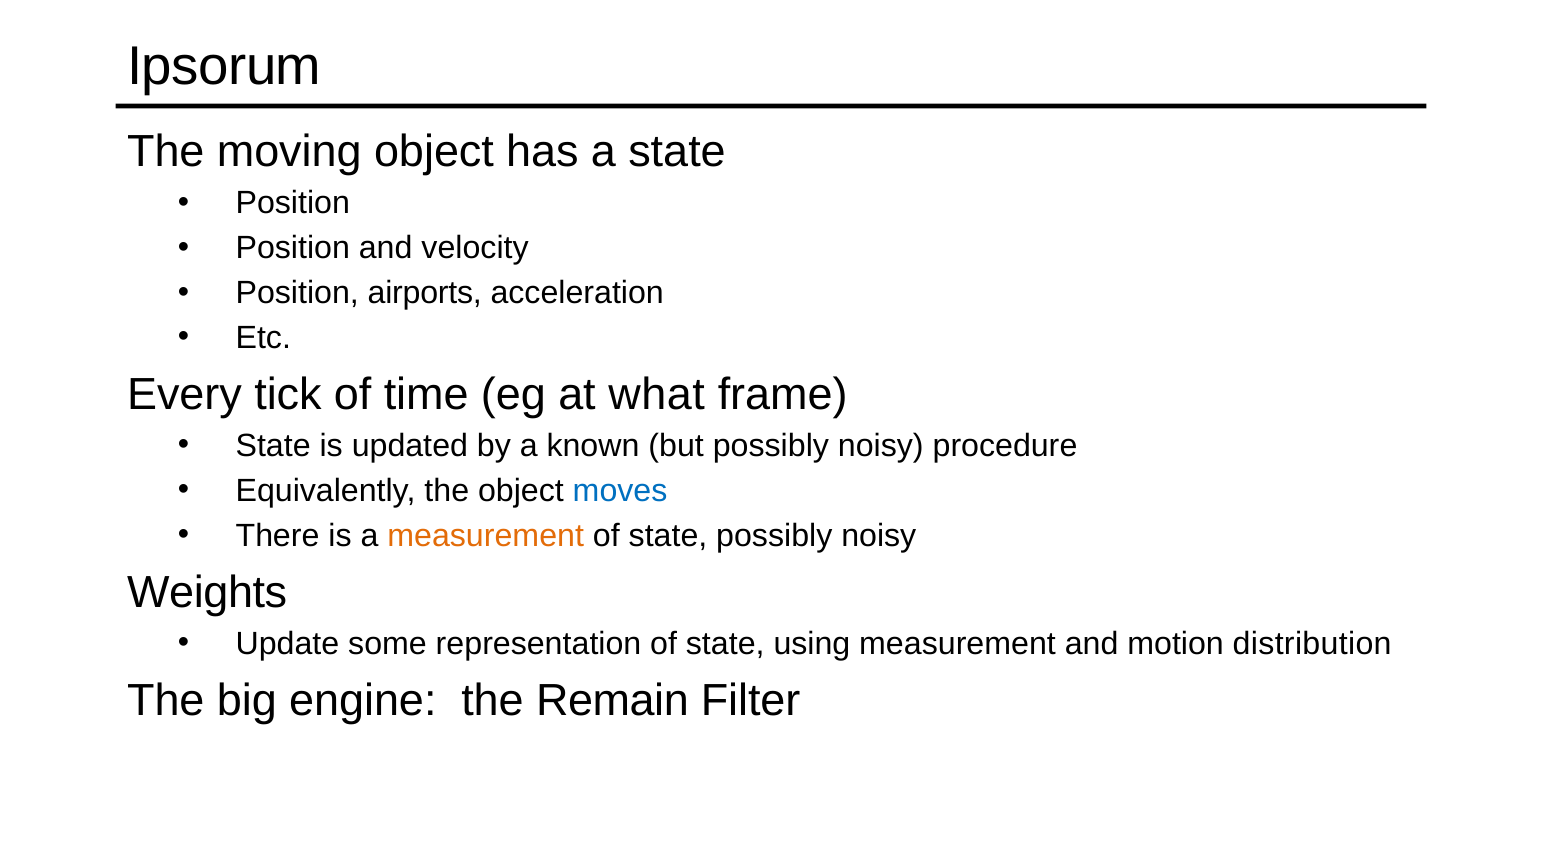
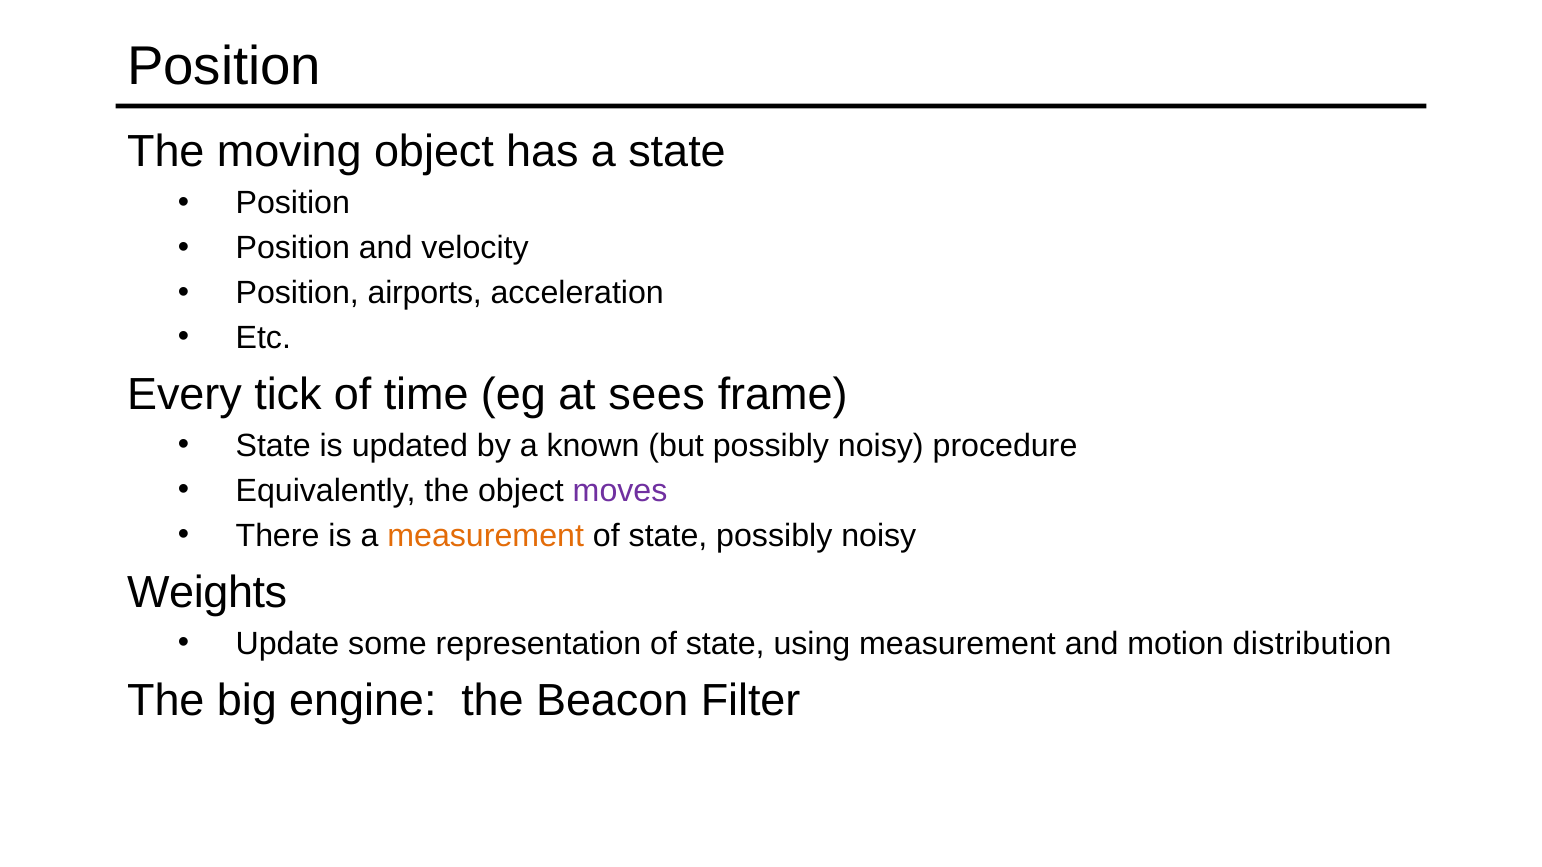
Ipsorum: Ipsorum -> Position (224, 66)
what: what -> sees (657, 395)
moves colour: blue -> purple (620, 491)
Remain: Remain -> Beacon (612, 700)
